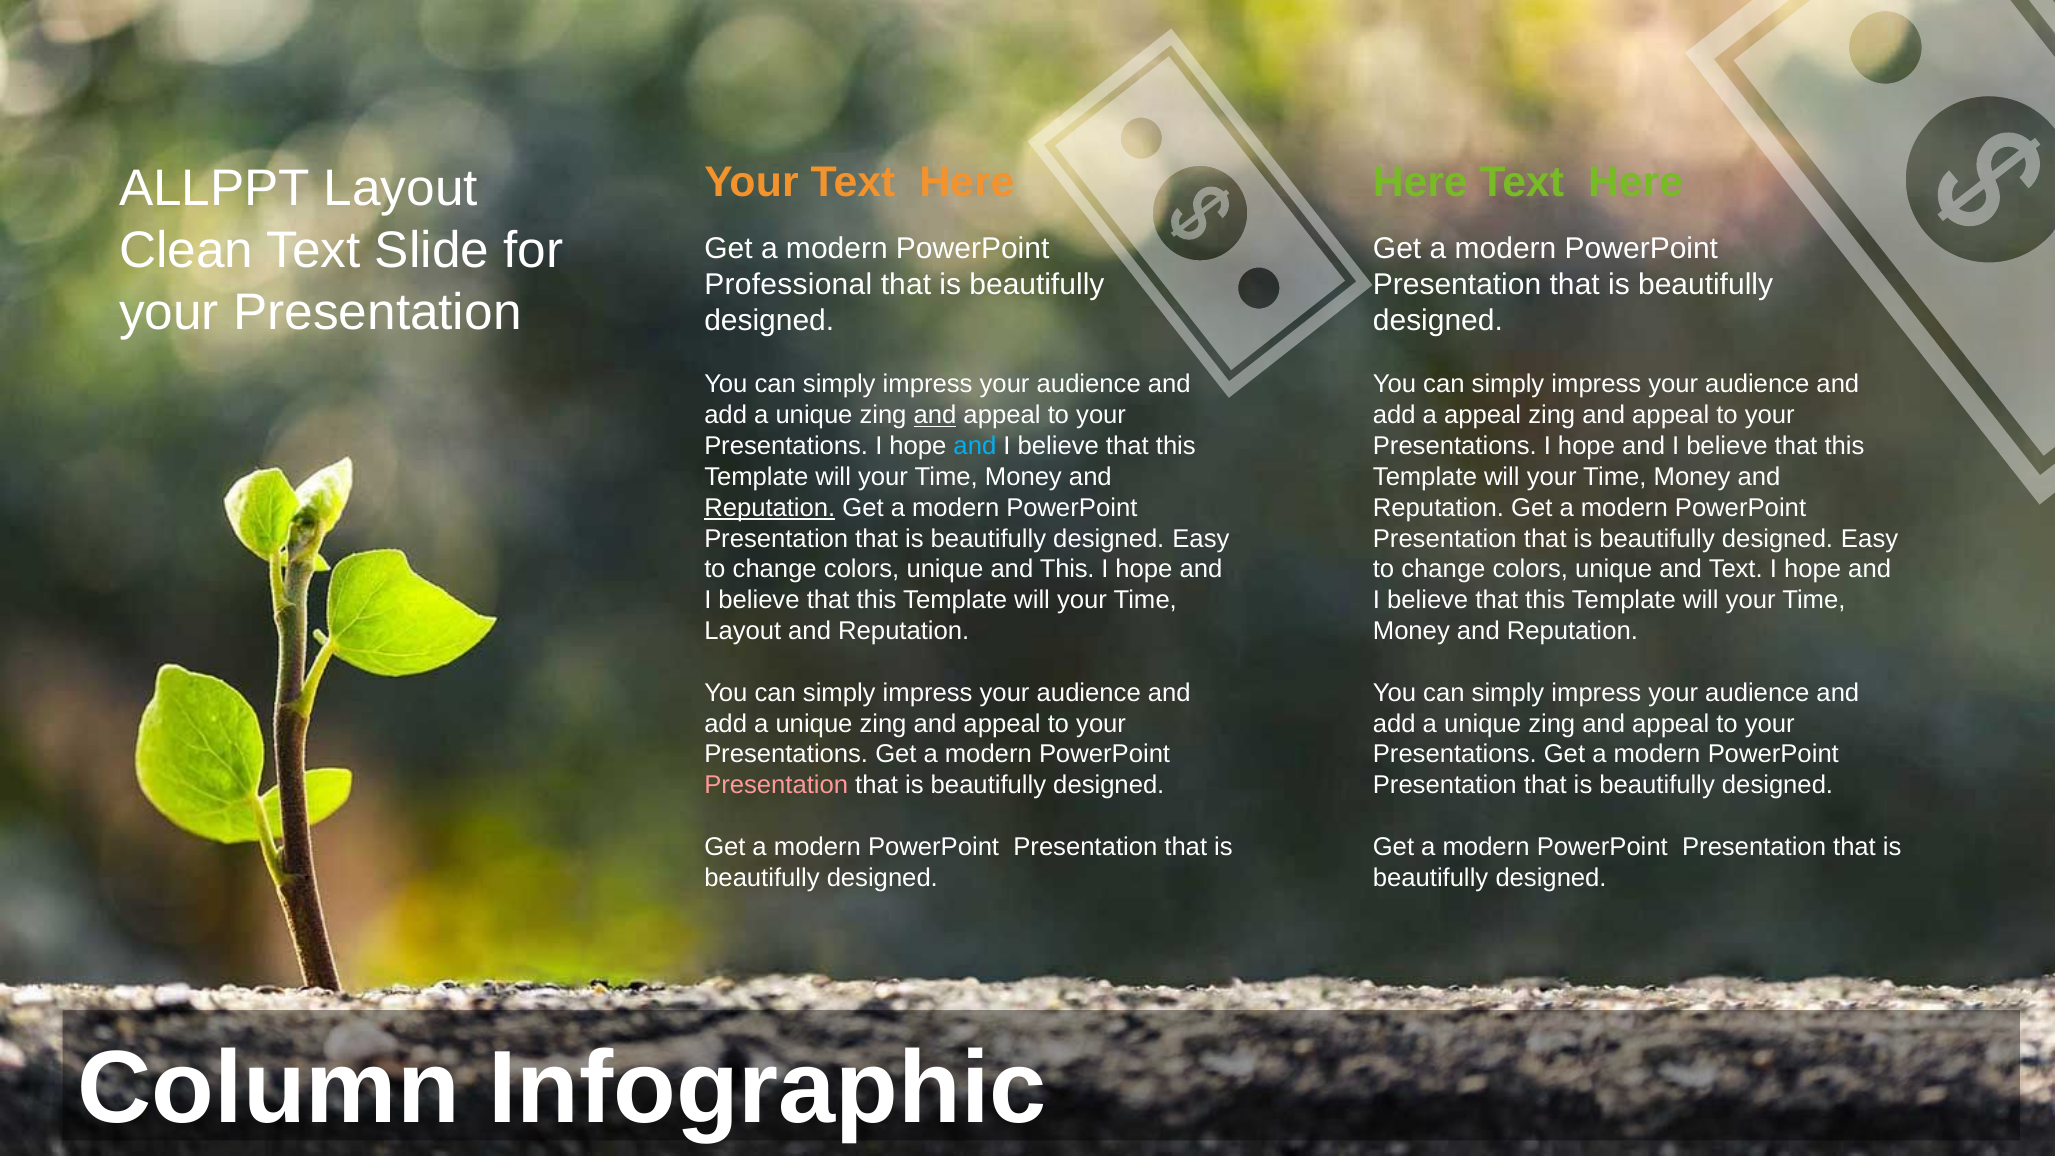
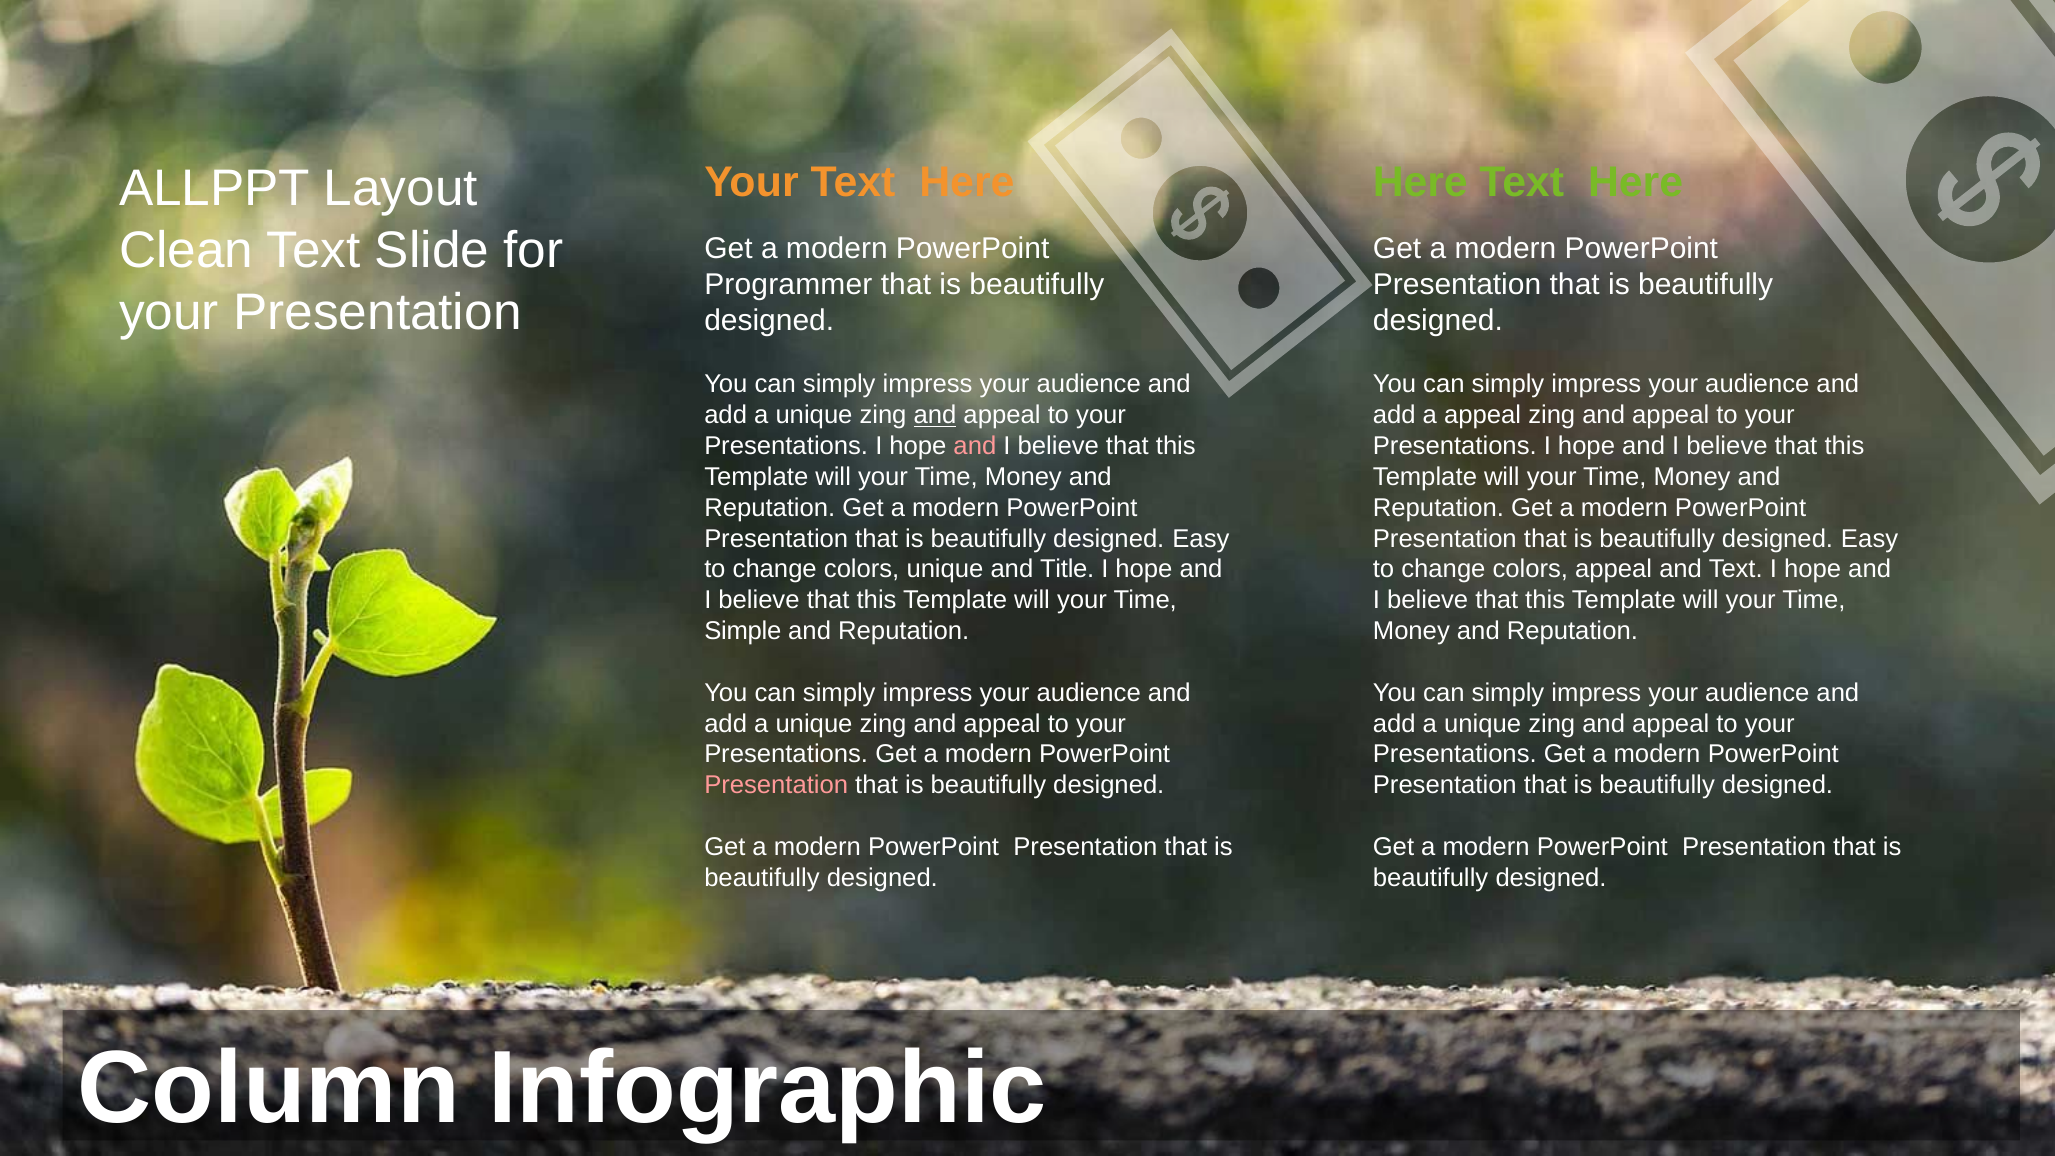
Professional: Professional -> Programmer (788, 285)
and colour: light blue -> pink (975, 446)
Reputation underline: present -> none (770, 508)
and This: This -> Title (1067, 569)
unique: unique -> appeal (1614, 569)
Layout: Layout -> Simple (743, 631)
